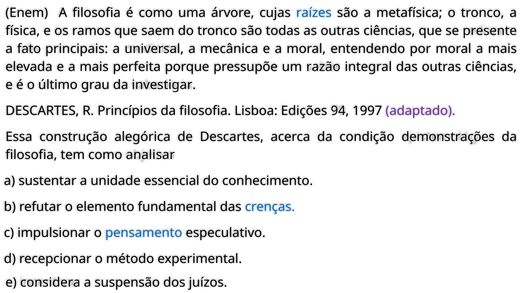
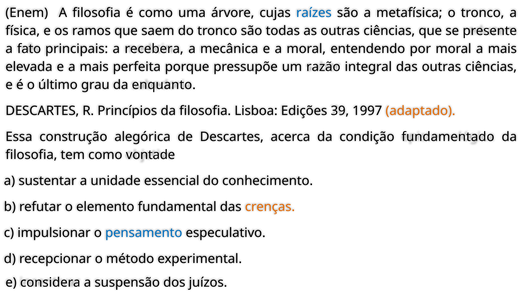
universal: universal -> recebera (154, 49)
investigar: investigar -> enquanto (164, 85)
94: 94 -> 39 (340, 111)
adaptado colour: purple -> orange (420, 111)
demonstrações: demonstrações -> fundamentado (448, 137)
analisar: analisar -> vontade (150, 155)
crenças colour: blue -> orange (270, 207)
